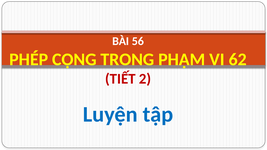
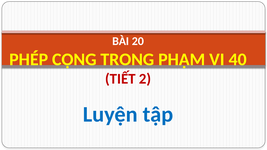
56: 56 -> 20 (138, 41)
62: 62 -> 40 (238, 60)
